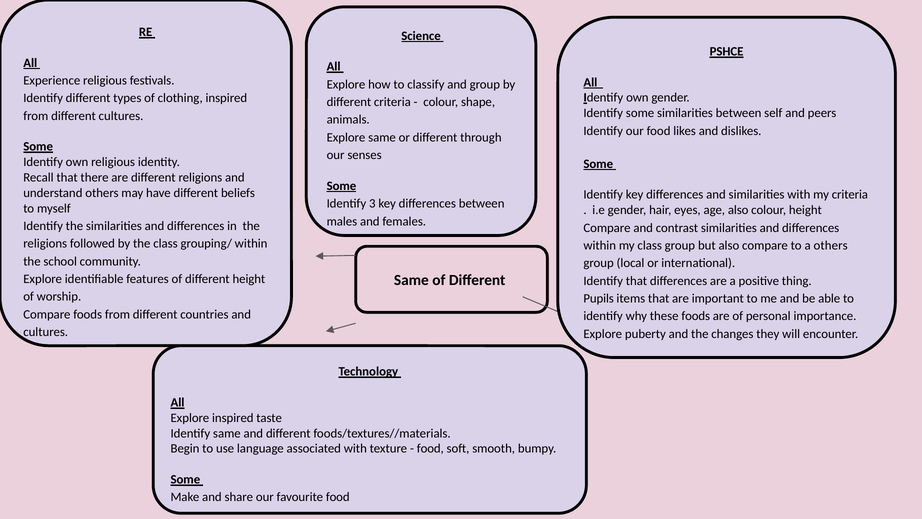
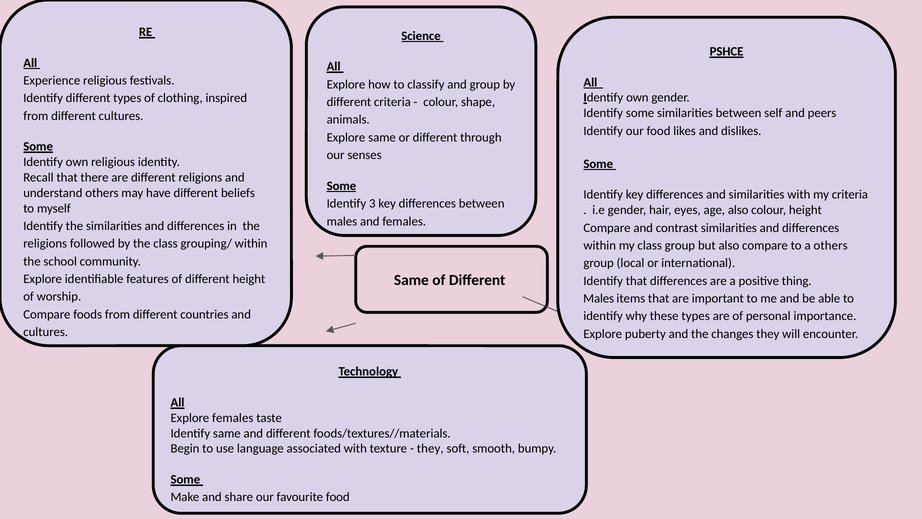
Pupils: Pupils -> Males (599, 298)
these foods: foods -> types (696, 316)
Explore inspired: inspired -> females (233, 418)
food: food -> they (430, 448)
